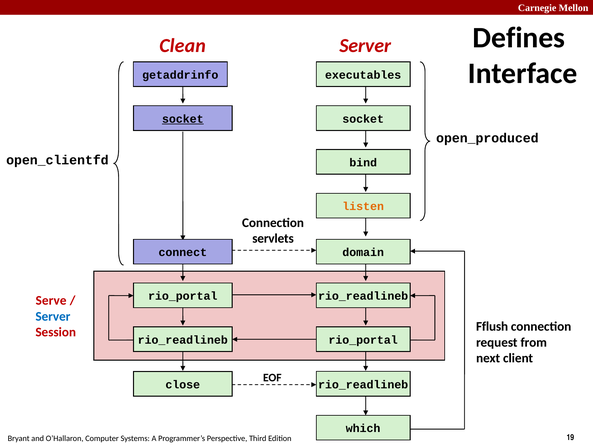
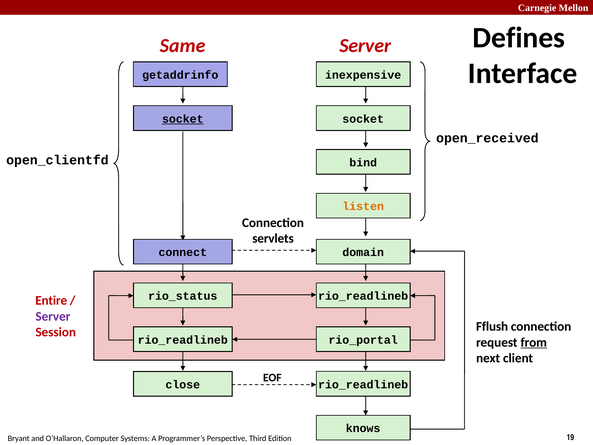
Clean: Clean -> Same (183, 46)
executables: executables -> inexpensive (363, 75)
open_produced: open_produced -> open_received (487, 138)
rio_portal: rio_portal -> rio_status (183, 296)
Serve: Serve -> Entire (51, 300)
Server colour: blue -> purple (53, 316)
from underline: none -> present (534, 342)
which: which -> knows (363, 428)
